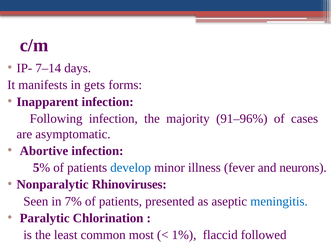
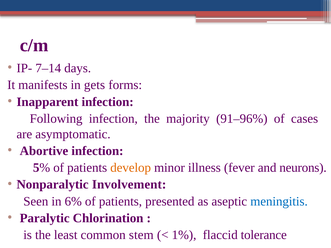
develop colour: blue -> orange (131, 168)
Rhinoviruses: Rhinoviruses -> Involvement (129, 185)
7%: 7% -> 6% (73, 202)
most: most -> stem (141, 235)
followed: followed -> tolerance (264, 235)
